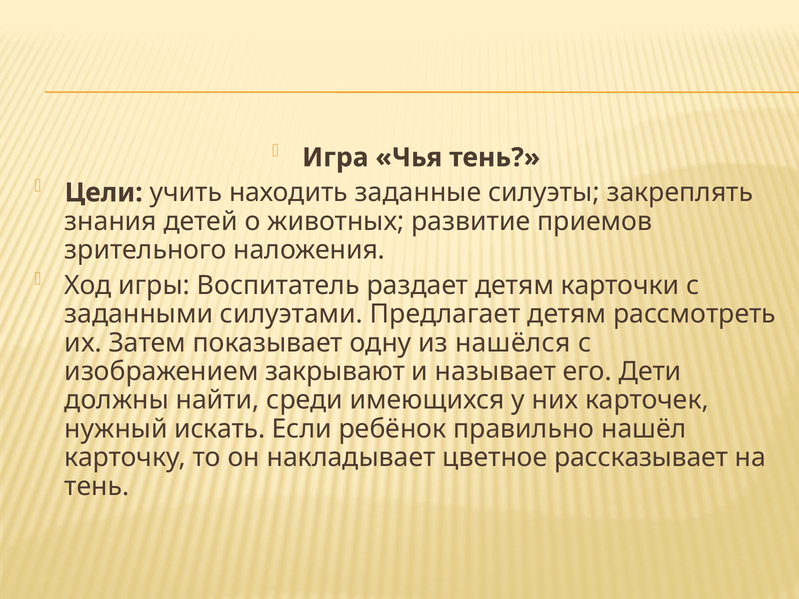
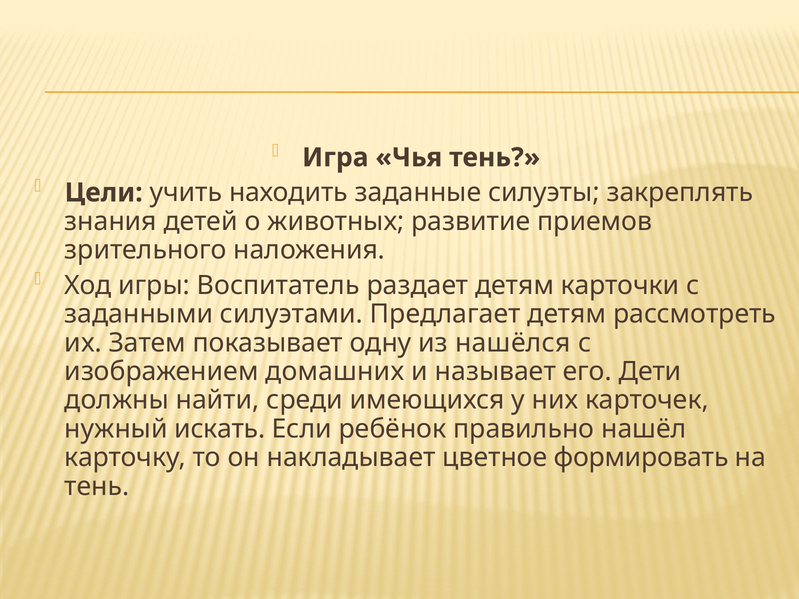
закрывают: закрывают -> домашних (335, 372)
рассказывает: рассказывает -> формировать (641, 458)
